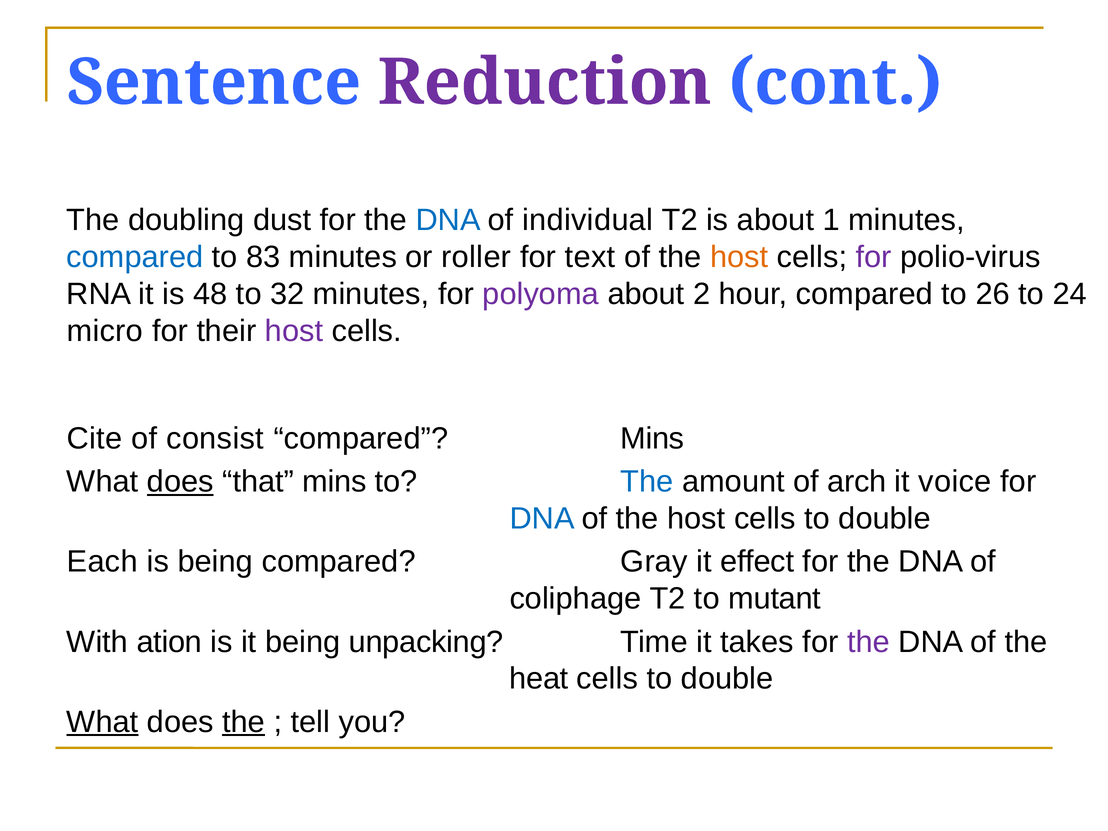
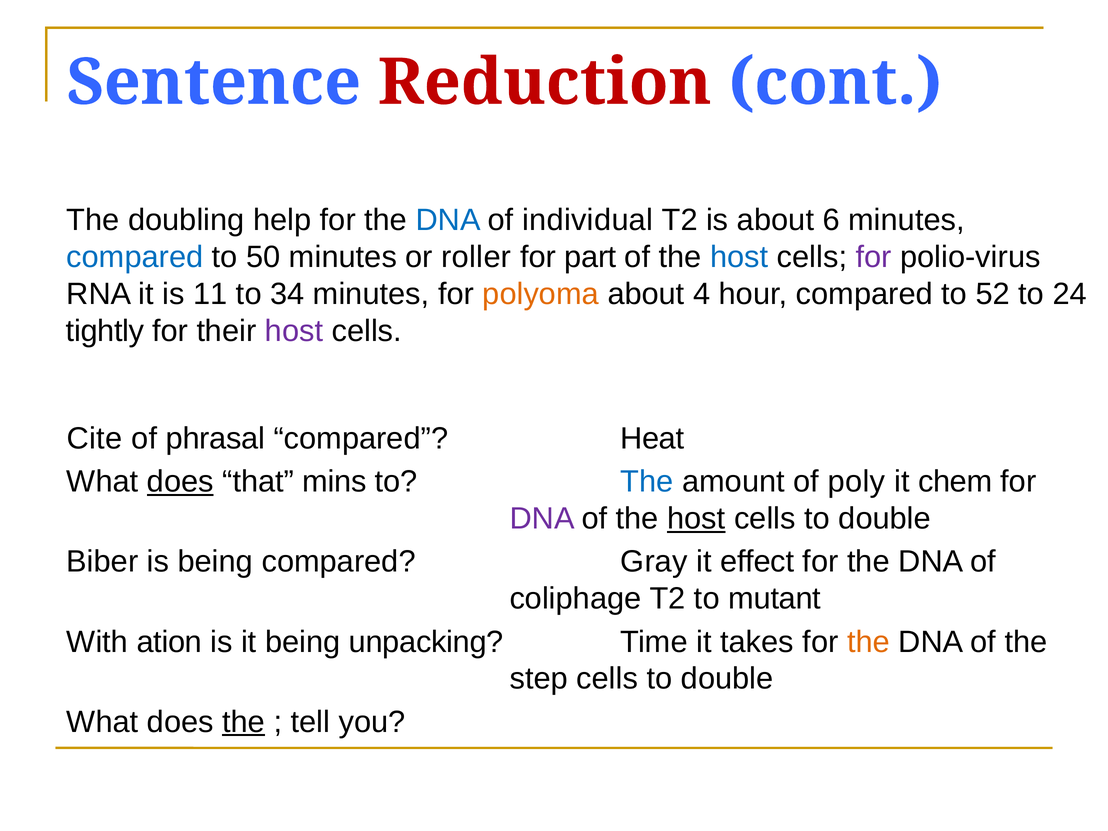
Reduction colour: purple -> red (545, 83)
dust: dust -> help (282, 220)
1: 1 -> 6 (831, 220)
83: 83 -> 50 (263, 257)
text: text -> part (590, 257)
host colour: orange -> blue (739, 257)
48: 48 -> 11 (210, 294)
32: 32 -> 34 (287, 294)
polyoma colour: purple -> orange (541, 294)
2: 2 -> 4 (702, 294)
26: 26 -> 52 (993, 294)
micro: micro -> tightly (105, 331)
consist: consist -> phrasal (215, 439)
compared Mins: Mins -> Heat (652, 439)
arch: arch -> poly (856, 482)
voice: voice -> chem (955, 482)
DNA colour: blue -> purple (542, 519)
host underline: none -> present (696, 519)
Each: Each -> Biber (102, 562)
the colour: purple -> orange (868, 642)
heat: heat -> step (539, 679)
What underline: present -> none (102, 722)
